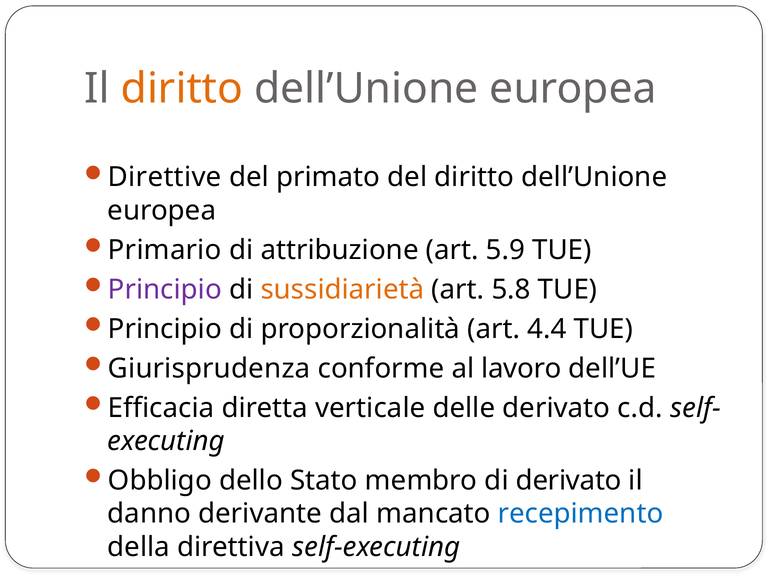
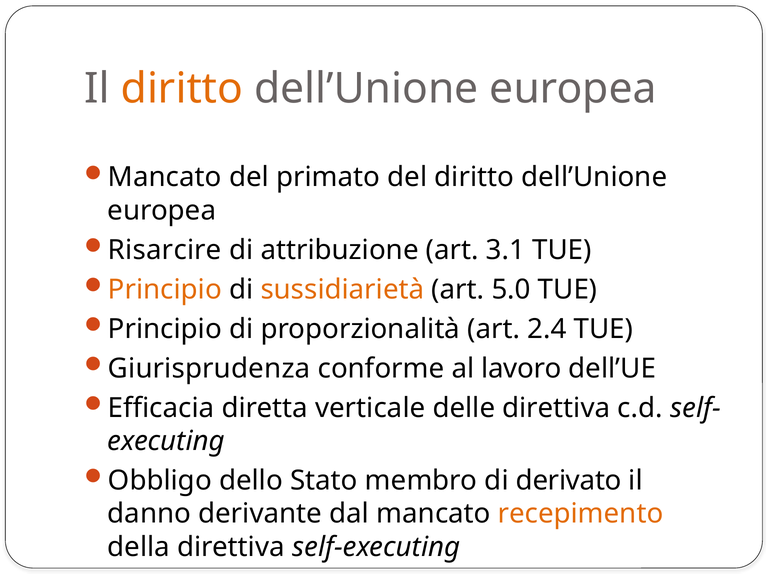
Direttive: Direttive -> Mancato (165, 177)
Primario: Primario -> Risarcire (165, 250)
5.9: 5.9 -> 3.1 (505, 250)
Principio colour: purple -> orange (165, 289)
5.8: 5.8 -> 5.0 (511, 289)
4.4: 4.4 -> 2.4 (547, 329)
delle derivato: derivato -> direttiva (556, 408)
recepimento colour: blue -> orange (581, 514)
